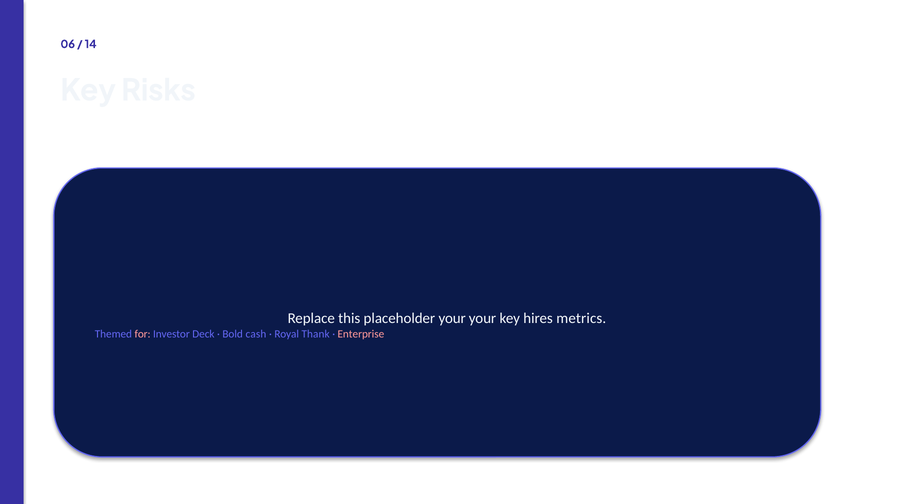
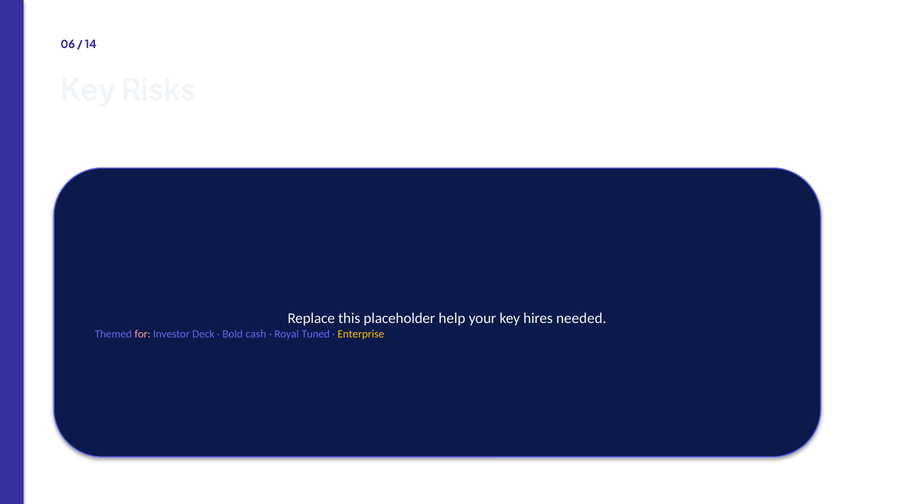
placeholder your: your -> help (452, 319)
metrics: metrics -> needed (581, 319)
Thank: Thank -> Tuned (316, 334)
Enterprise colour: pink -> yellow (361, 334)
